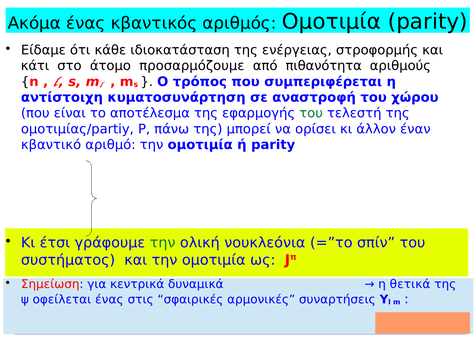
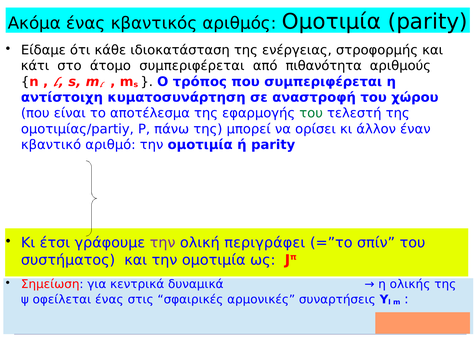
άτομο προσαρμόζουμε: προσαρμόζουμε -> συμπεριφέρεται (192, 66)
την colour: green -> purple (163, 243)
νουκλεόνια: νουκλεόνια -> περιγράφει (265, 243)
θετικά: θετικά -> ολικής (410, 284)
